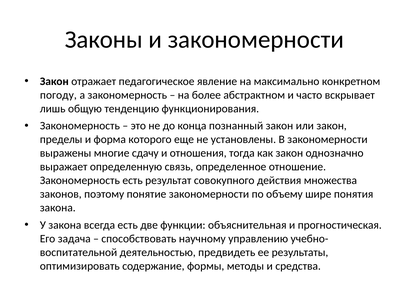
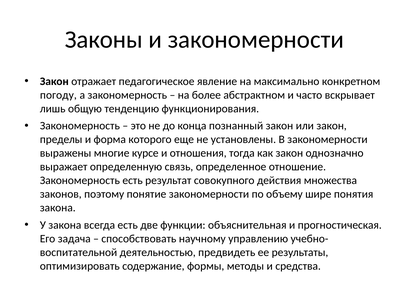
сдачу: сдачу -> курсе (145, 153)
